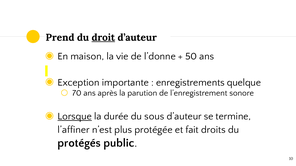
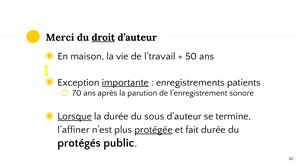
Prend: Prend -> Merci (60, 38)
l’donne: l’donne -> l’travail (160, 56)
importante underline: none -> present (125, 83)
quelque: quelque -> patients (244, 83)
protégée underline: none -> present (154, 130)
fait droits: droits -> durée (213, 130)
